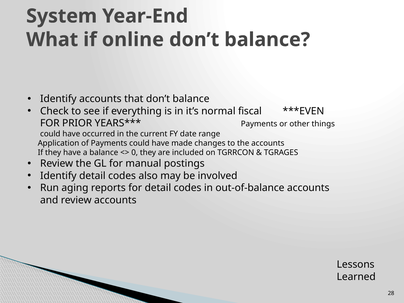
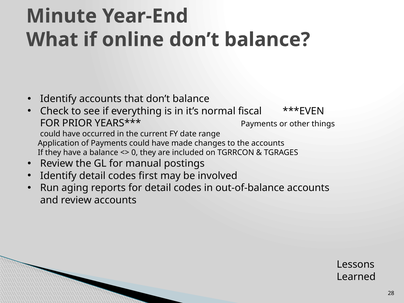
System: System -> Minute (62, 16)
also: also -> first (148, 176)
